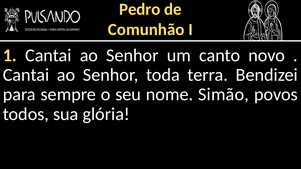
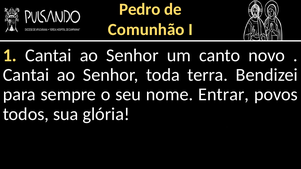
Simão: Simão -> Entrar (224, 95)
